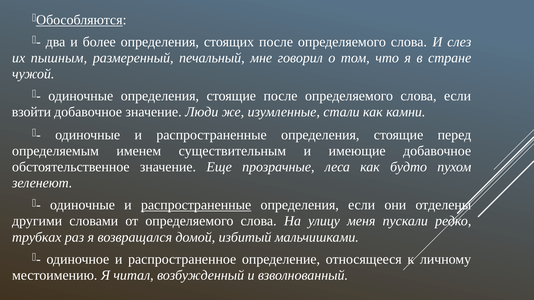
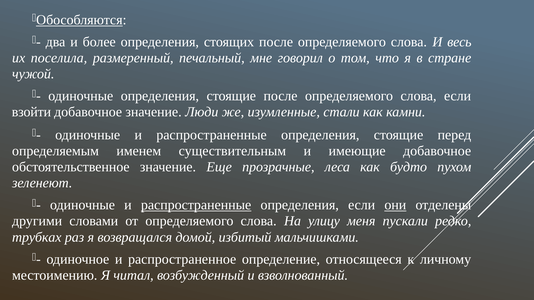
слез: слез -> весь (459, 42)
пышным: пышным -> поселила (59, 58)
они underline: none -> present (395, 205)
